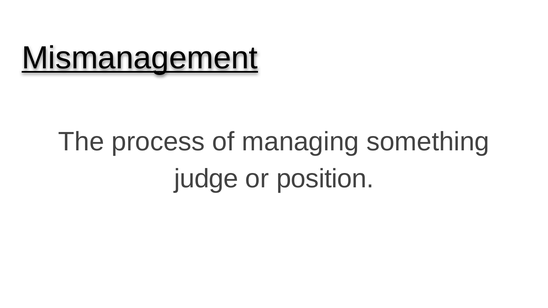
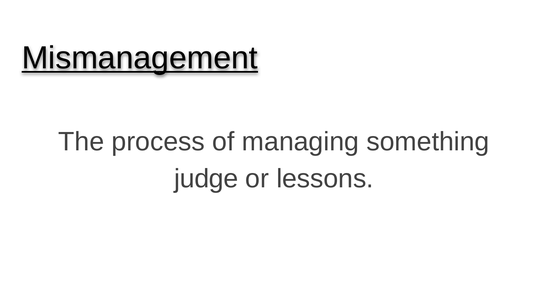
position: position -> lessons (325, 179)
